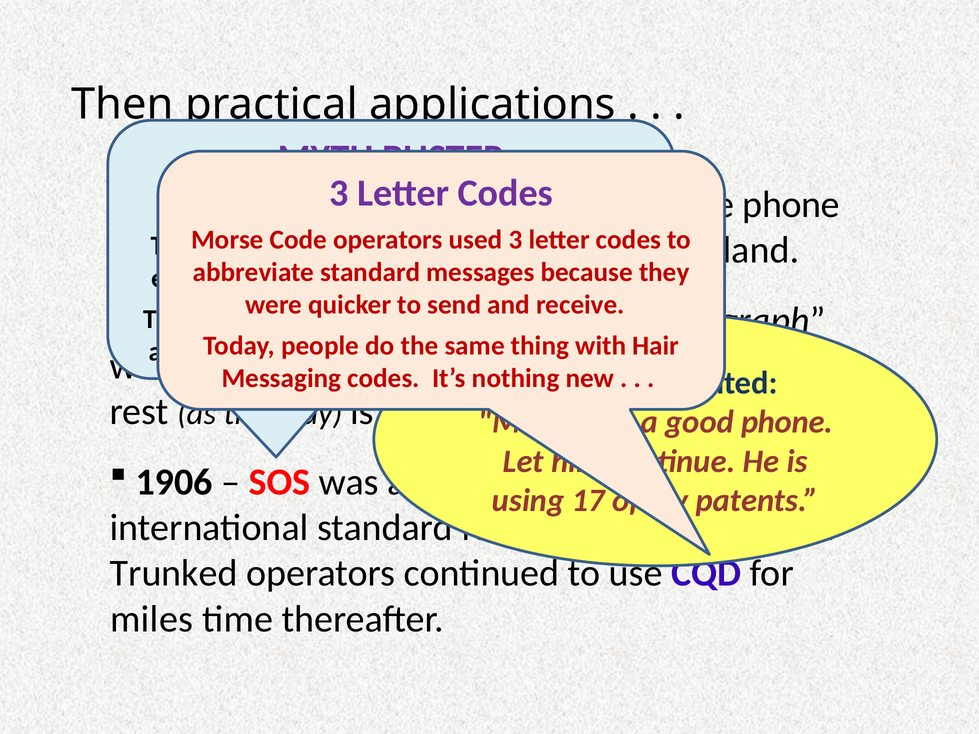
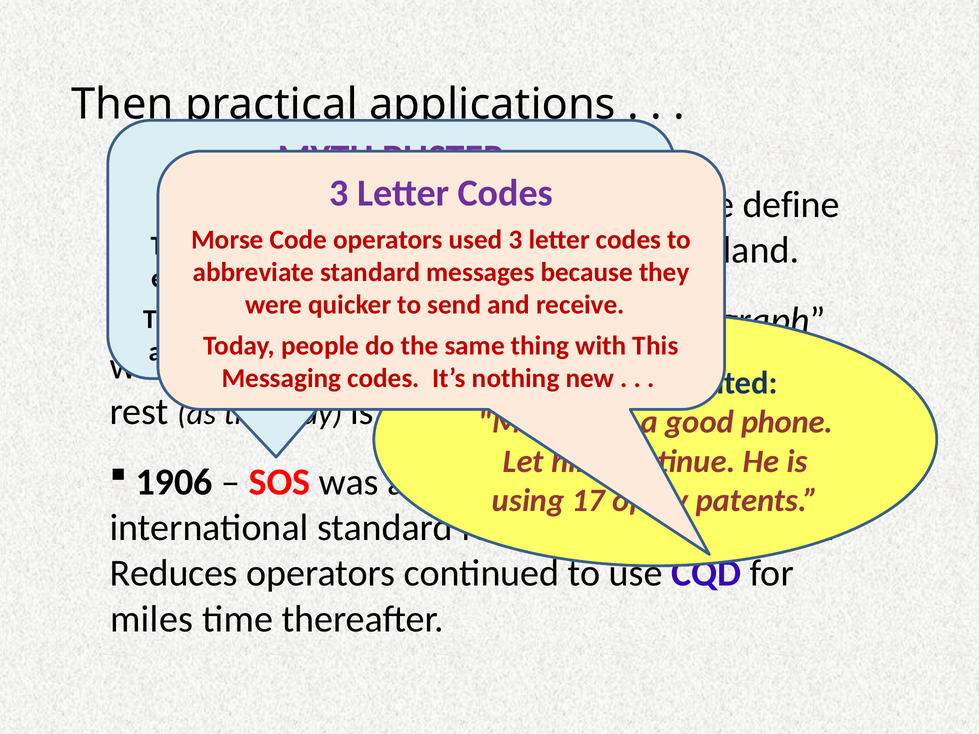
phone: phone -> define (791, 205)
Hair: Hair -> This (655, 346)
Trunked: Trunked -> Reduces (174, 574)
